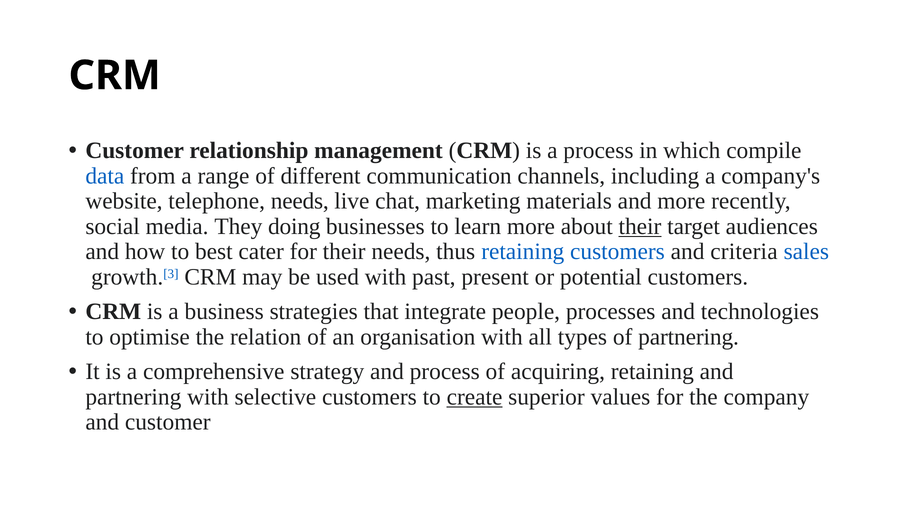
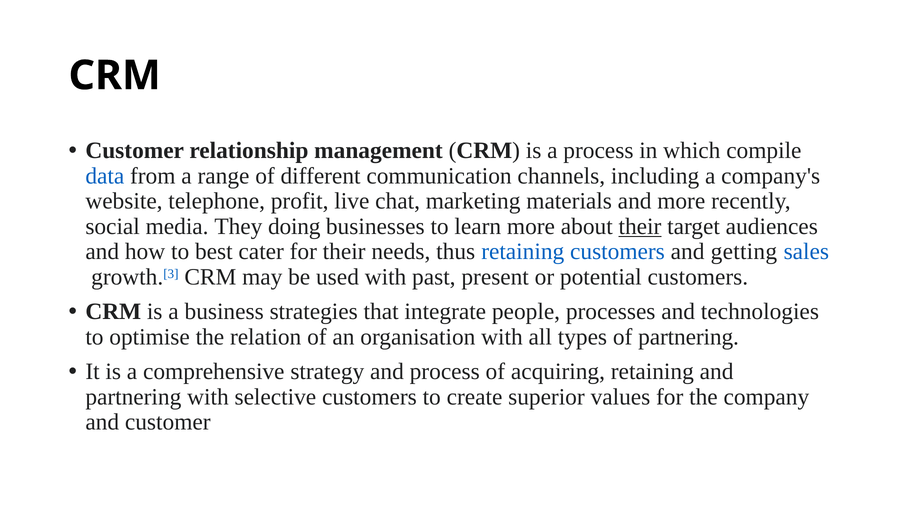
telephone needs: needs -> profit (300, 201)
criteria: criteria -> getting (744, 252)
create underline: present -> none (475, 397)
